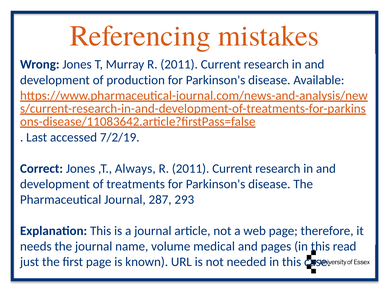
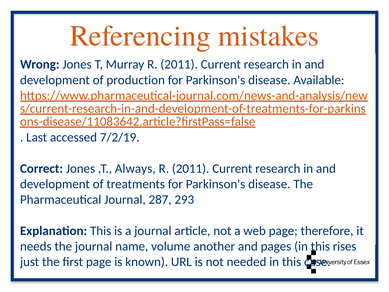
medical: medical -> another (214, 246)
read: read -> rises (345, 246)
